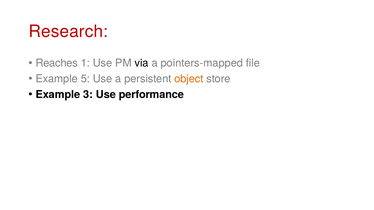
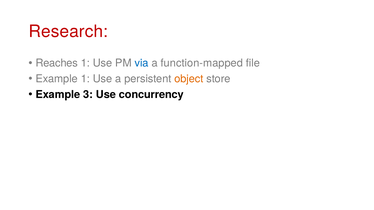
via colour: black -> blue (142, 63)
pointers-mapped: pointers-mapped -> function-mapped (202, 63)
Example 5: 5 -> 1 (85, 79)
performance: performance -> concurrency (151, 95)
